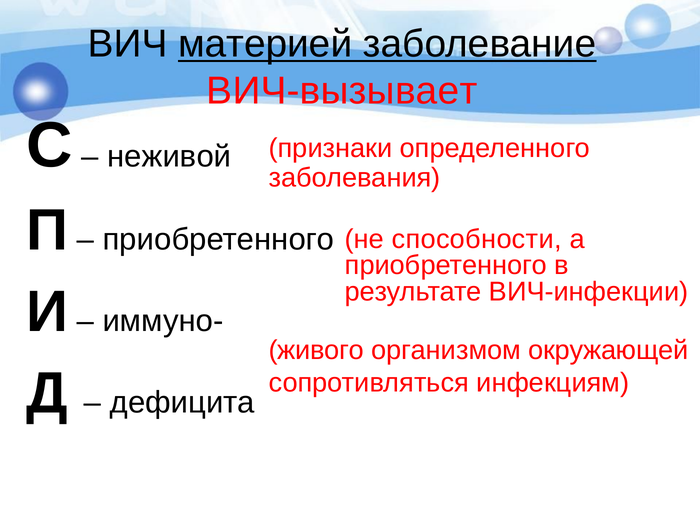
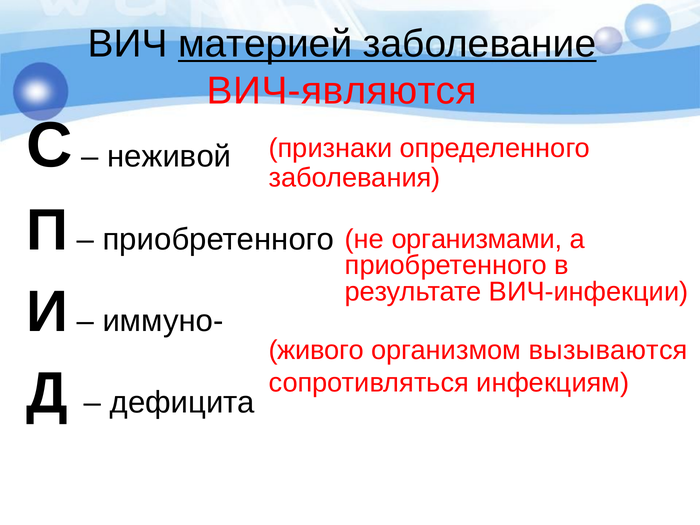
ВИЧ-вызывает: ВИЧ-вызывает -> ВИЧ-являются (342, 91)
способности: способности -> организмами (477, 239)
окружающей: окружающей -> вызываются (608, 350)
